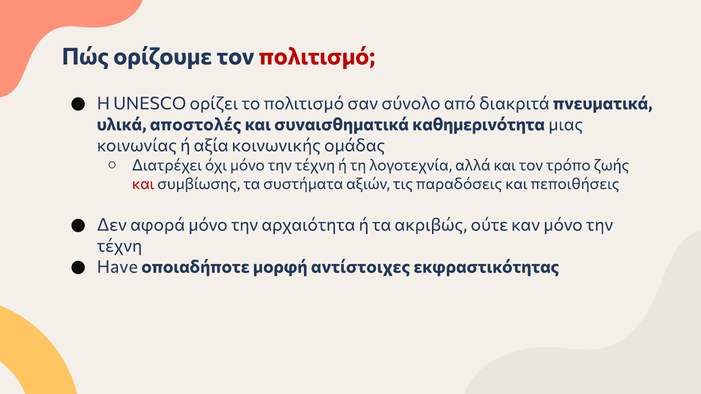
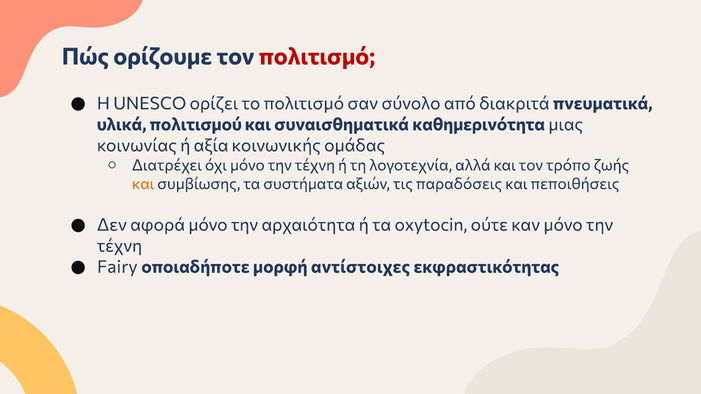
αποστολές: αποστολές -> πολιτισμού (196, 125)
και colour: red -> orange (143, 184)
ακριβώς: ακριβώς -> oxytocin (431, 225)
Have: Have -> Fairy (117, 267)
